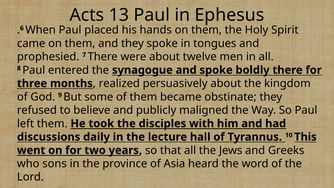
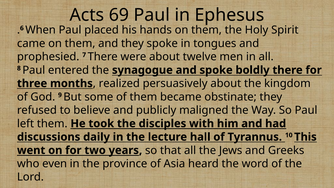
13: 13 -> 69 (119, 15)
sons: sons -> even (55, 164)
